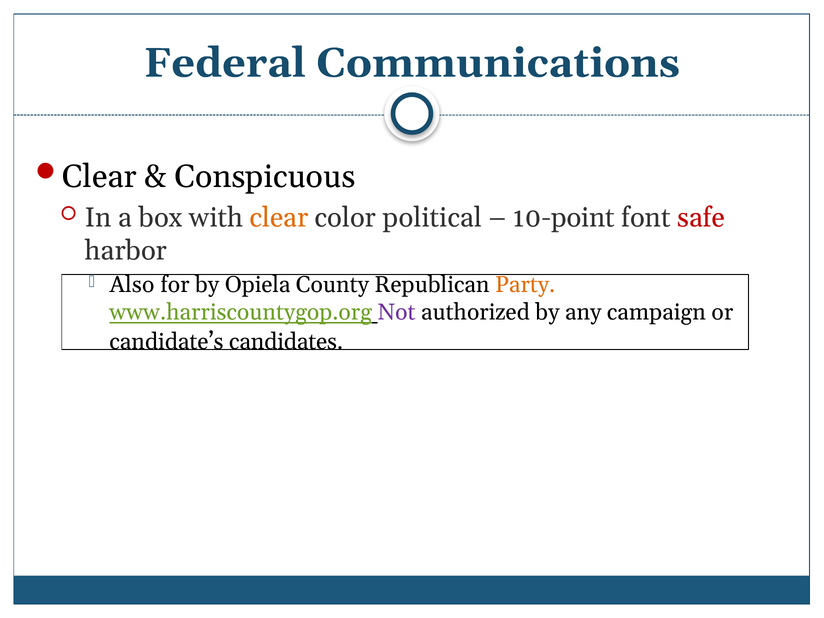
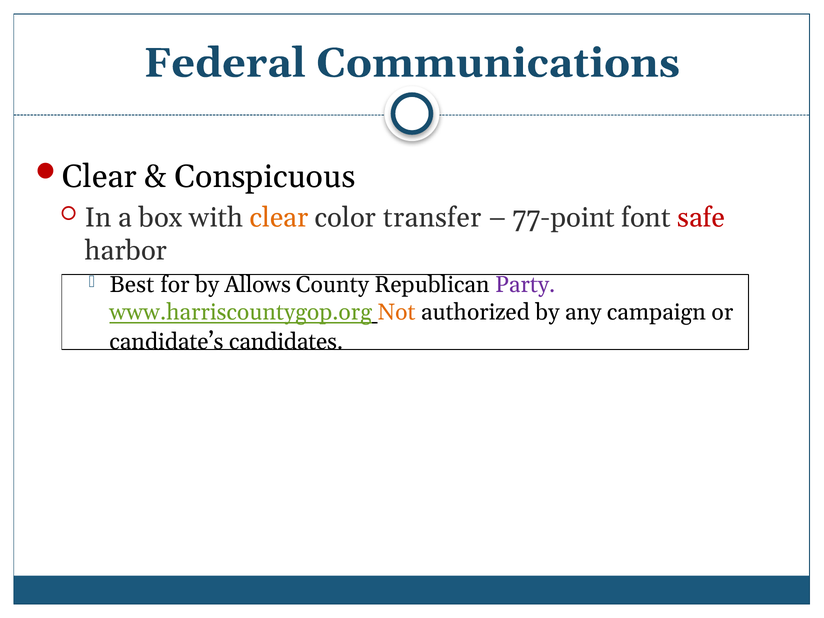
political: political -> transfer (432, 218)
10-point: 10-point -> 77-point (564, 218)
Also: Also -> Best (132, 285)
Opiela: Opiela -> Allows (258, 285)
Party colour: orange -> purple (525, 285)
Not colour: purple -> orange (397, 312)
